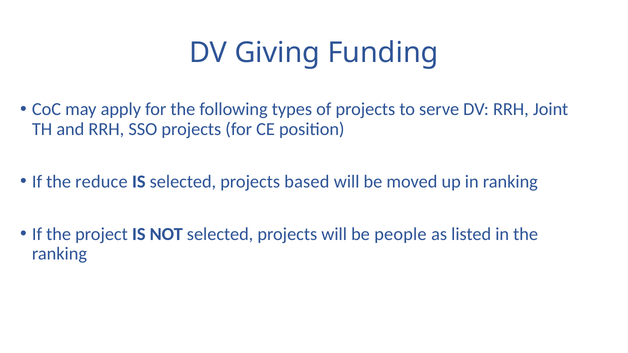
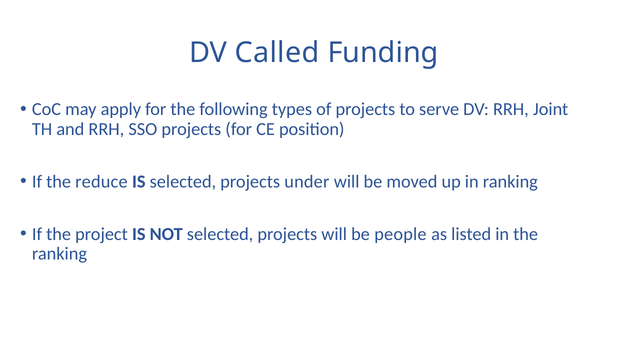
Giving: Giving -> Called (277, 53)
based: based -> under (307, 182)
